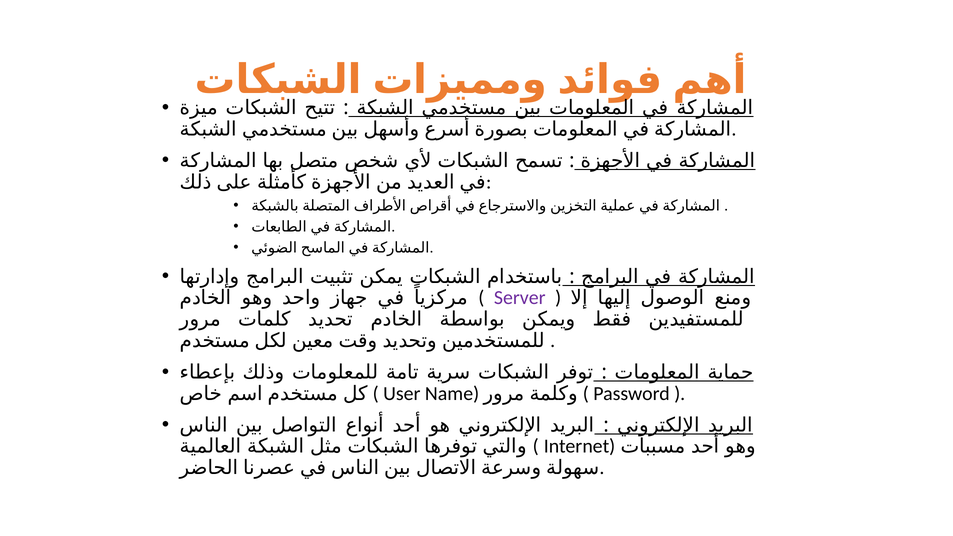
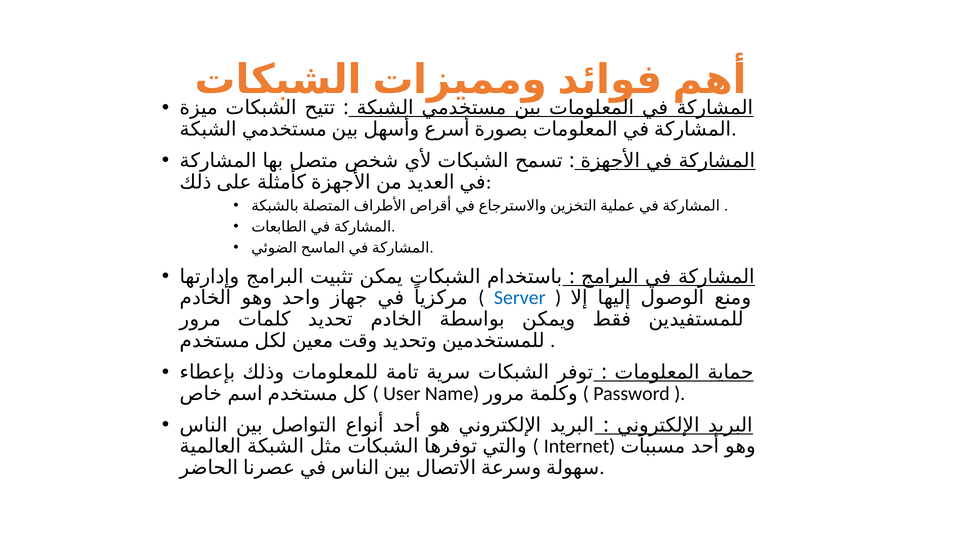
Server colour: purple -> blue (520, 298)
